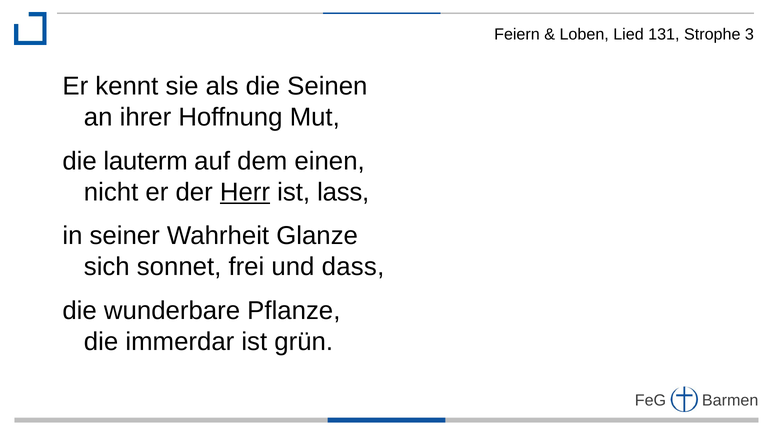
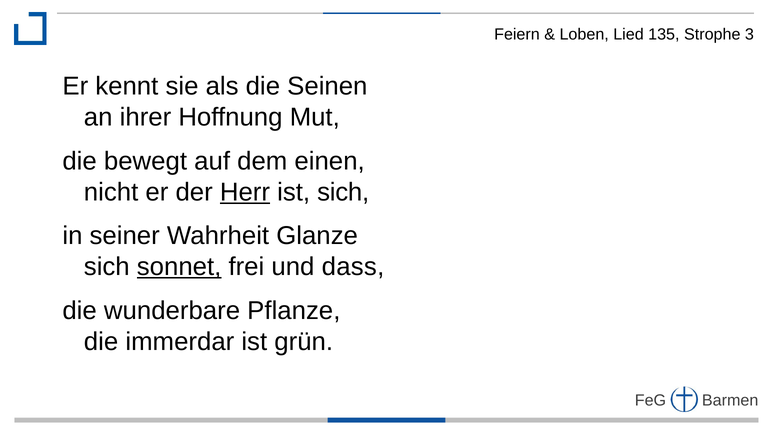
131: 131 -> 135 (664, 34)
lauterm: lauterm -> bewegt (145, 161)
ist lass: lass -> sich (343, 192)
sonnet underline: none -> present (179, 267)
